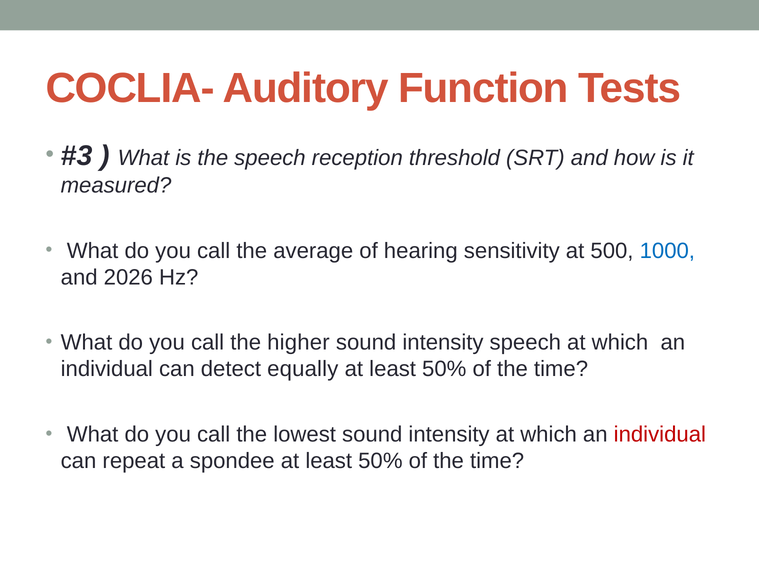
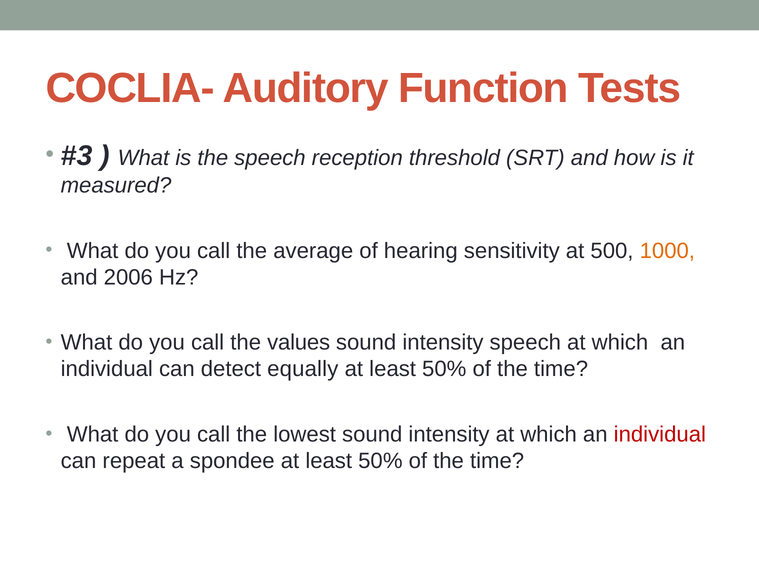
1000 colour: blue -> orange (667, 251)
2026: 2026 -> 2006 (128, 277)
higher: higher -> values (299, 343)
